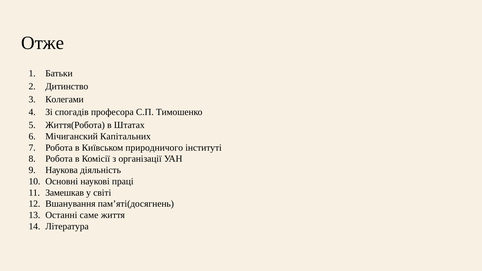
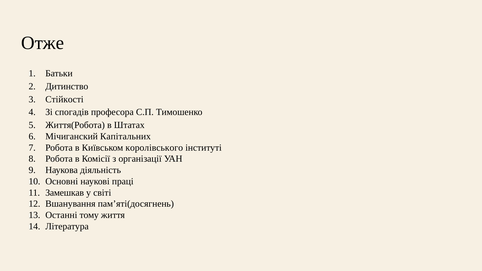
Колегами: Колегами -> Стійкості (64, 99)
природничого: природничого -> королівського (154, 148)
саме: саме -> тому (89, 215)
